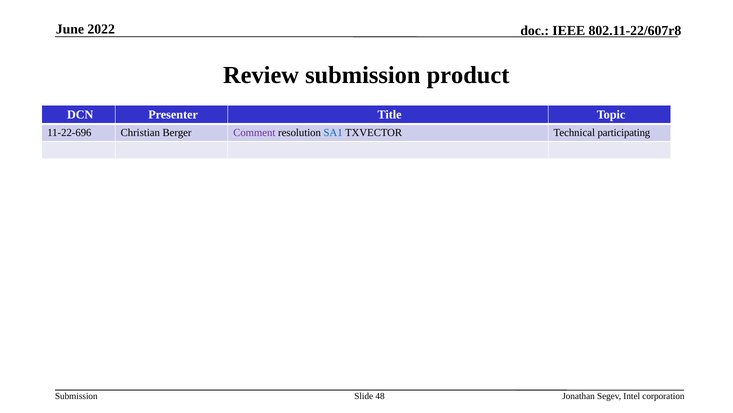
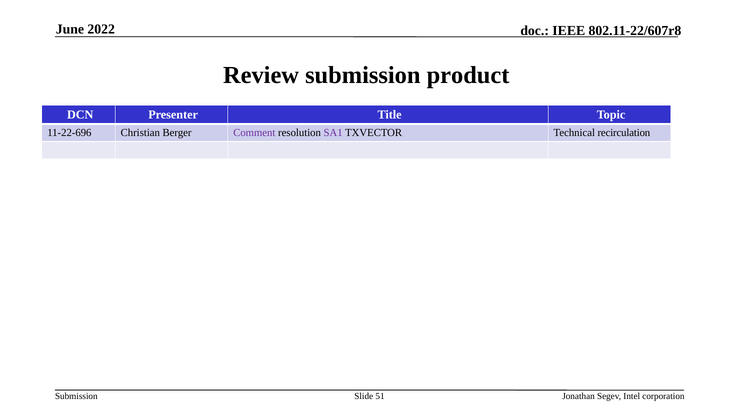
SA1 colour: blue -> purple (333, 133)
participating: participating -> recirculation (624, 133)
48: 48 -> 51 (380, 395)
